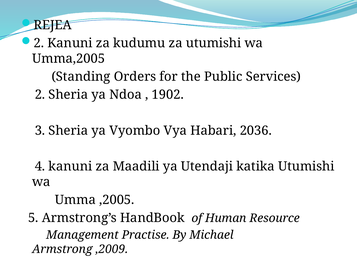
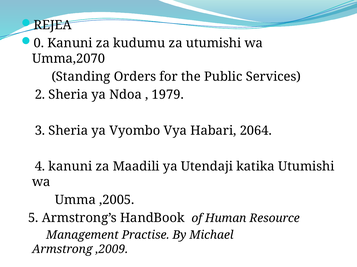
2: 2 -> 0 (39, 43)
Umma,2005: Umma,2005 -> Umma,2070 (69, 59)
1902: 1902 -> 1979 (168, 95)
2036: 2036 -> 2064 (256, 131)
